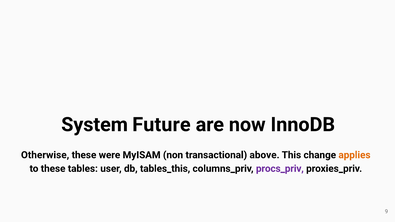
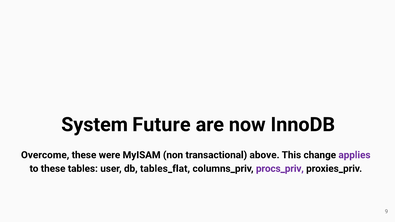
Otherwise: Otherwise -> Overcome (45, 155)
applies colour: orange -> purple (354, 155)
tables_this: tables_this -> tables_flat (165, 169)
